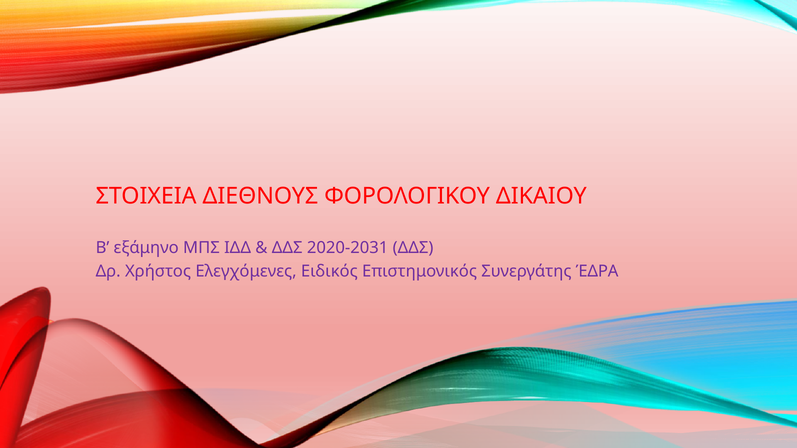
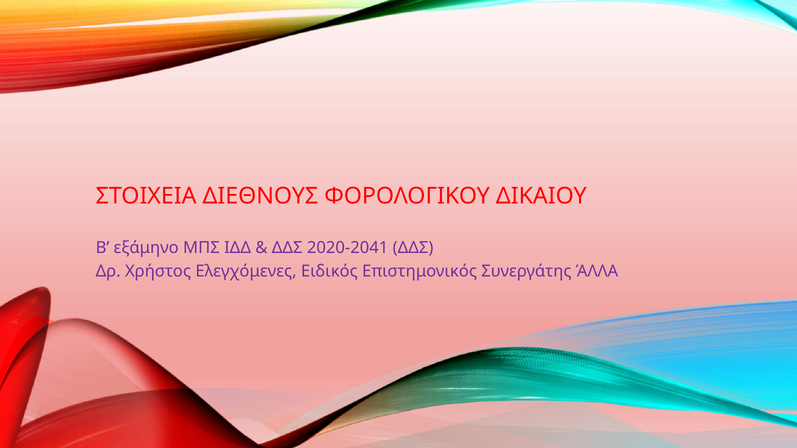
2020-2031: 2020-2031 -> 2020-2041 (348, 248)
ΈΔΡΑ: ΈΔΡΑ -> ΆΛΛΑ (597, 271)
